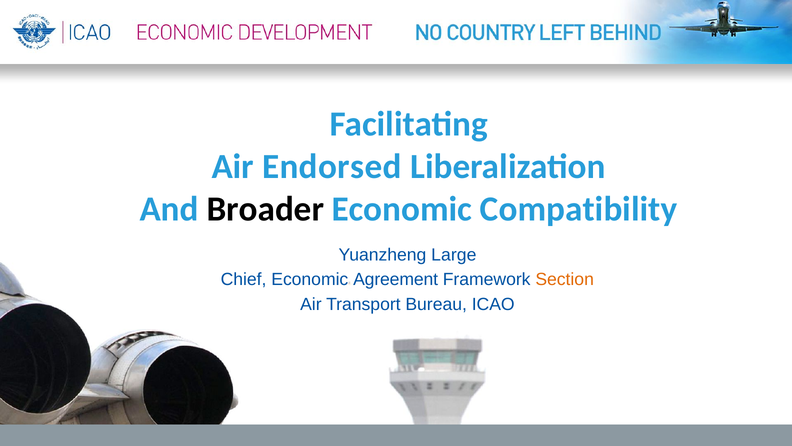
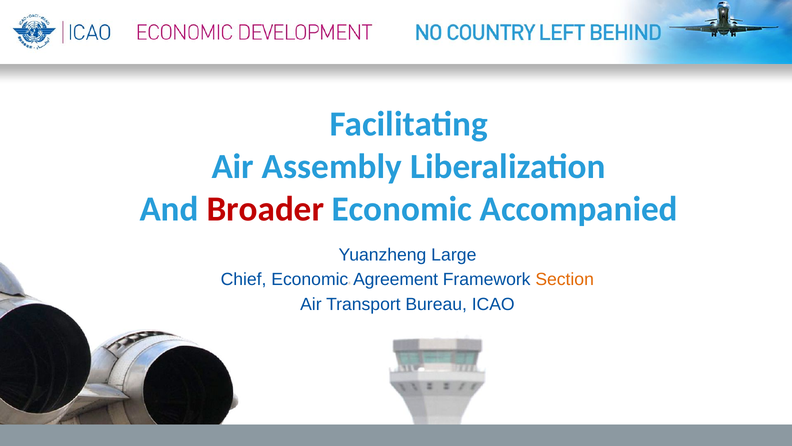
Endorsed: Endorsed -> Assembly (332, 166)
Broader colour: black -> red (265, 209)
Compatibility: Compatibility -> Accompanied (579, 209)
